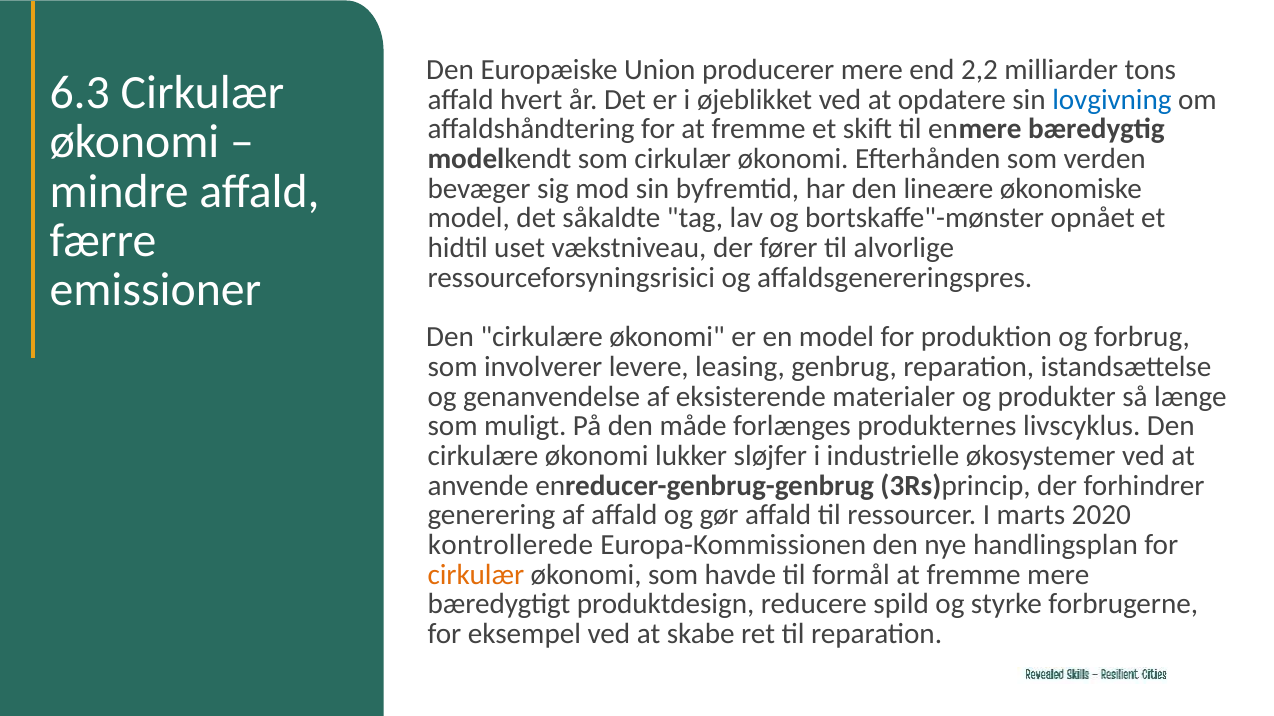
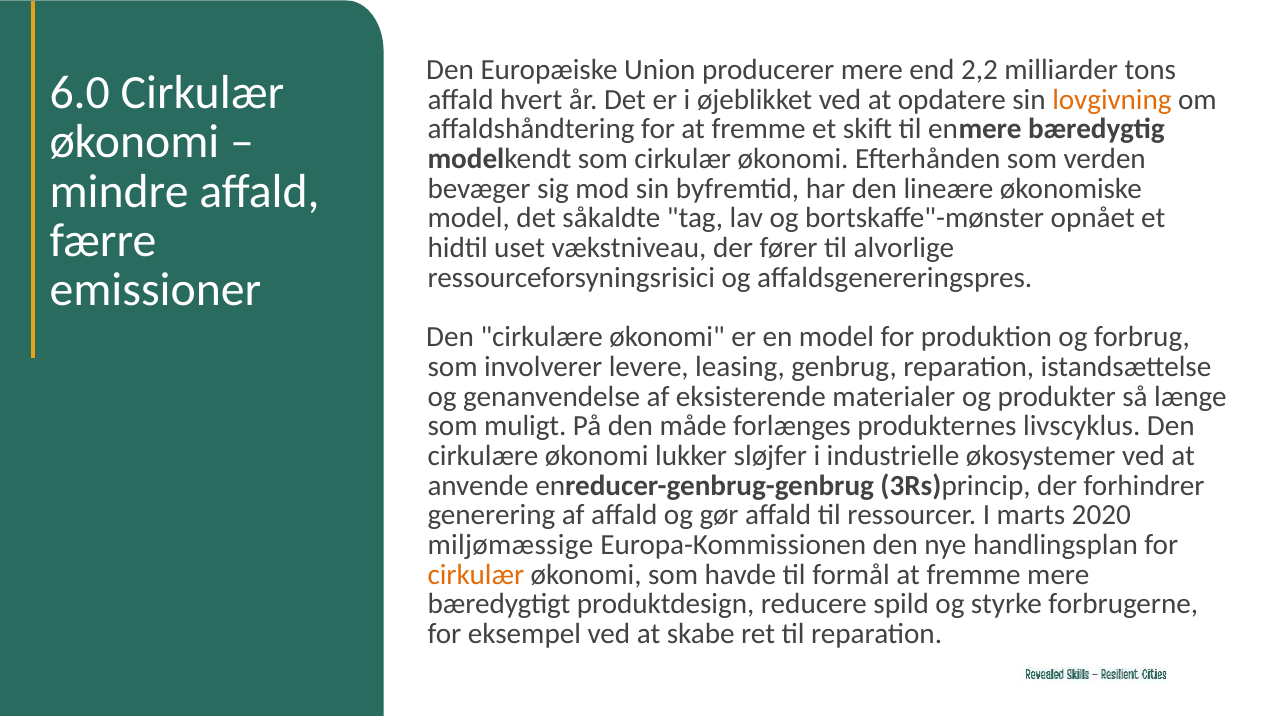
6.3: 6.3 -> 6.0 (80, 93)
lovgivning colour: blue -> orange (1112, 100)
kontrollerede: kontrollerede -> miljømæssige (510, 545)
